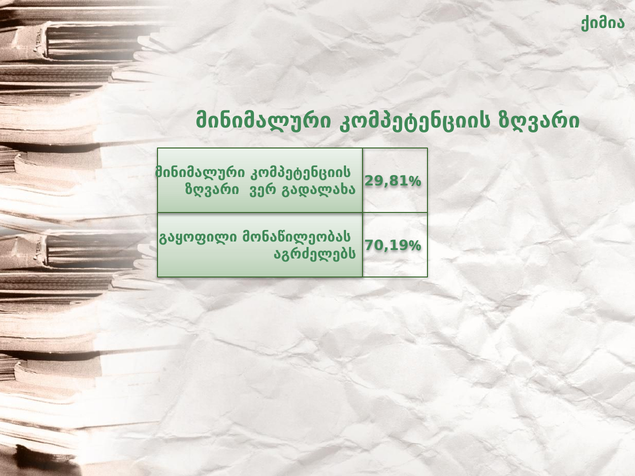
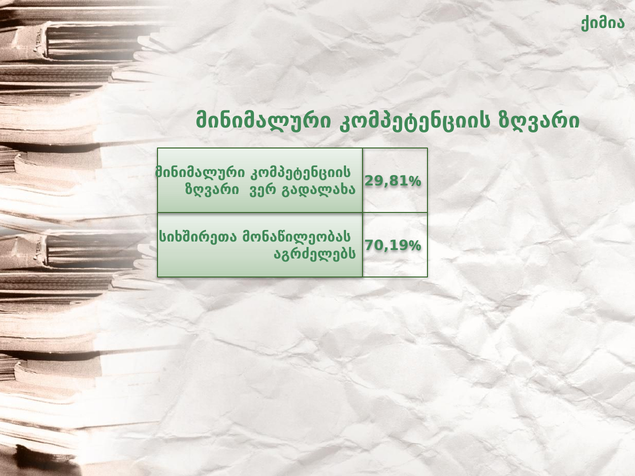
გაყოფილი: გაყოფილი -> სიხშირეთა (198, 237)
